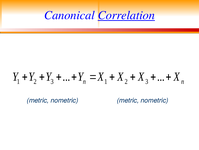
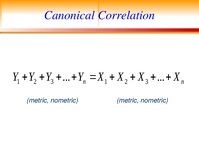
Correlation underline: present -> none (126, 15)
